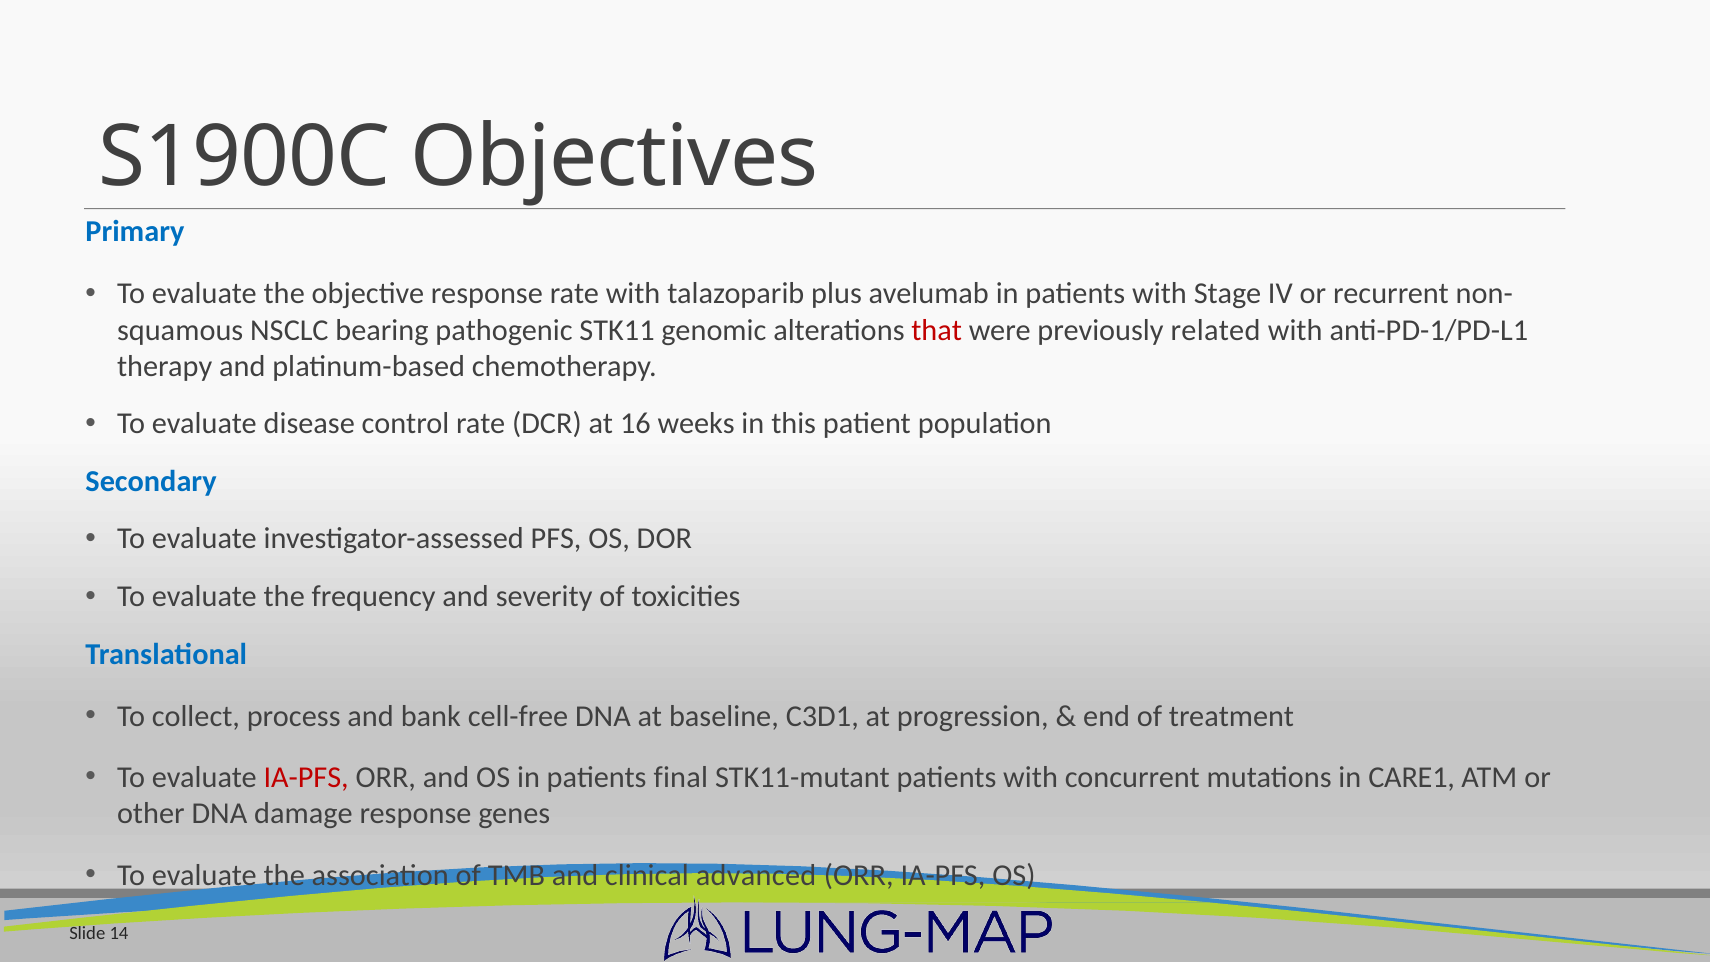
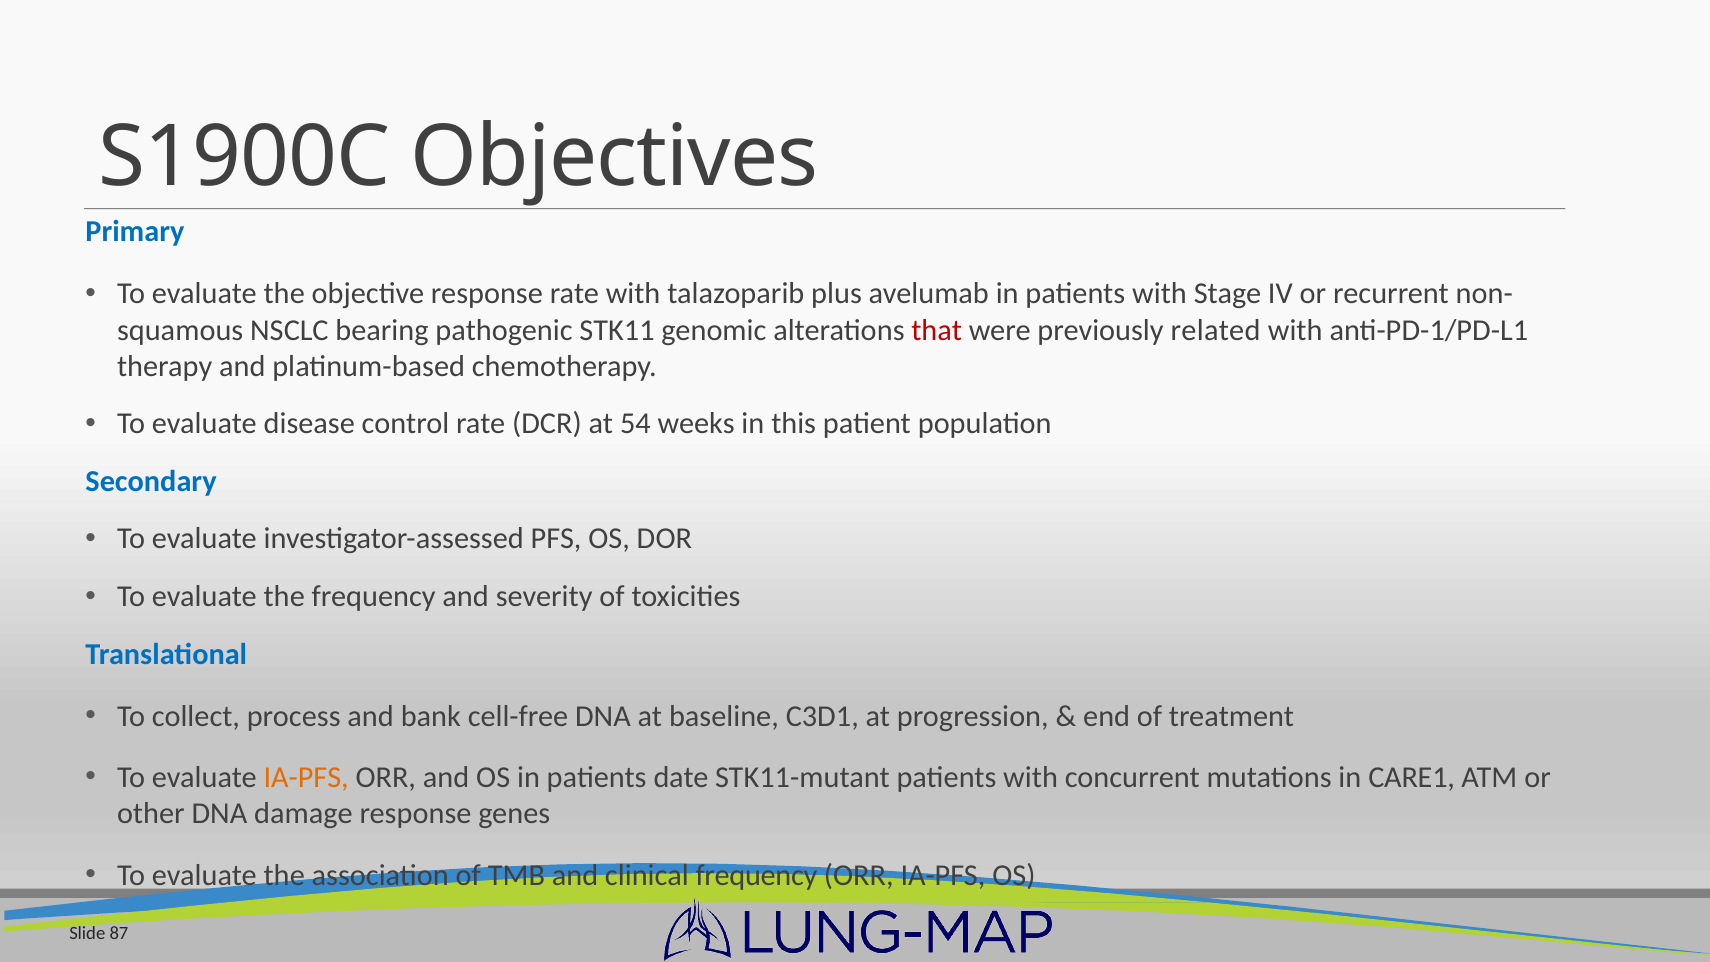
16: 16 -> 54 (635, 424)
IA-PFS colour: red -> orange (306, 777)
final: final -> date (681, 777)
clinical advanced: advanced -> frequency (756, 875)
14: 14 -> 87 (119, 933)
